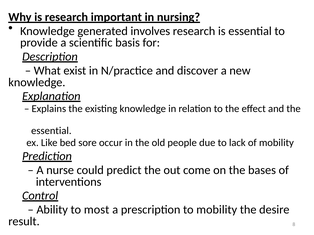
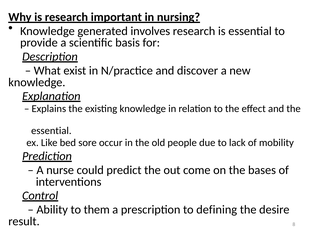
most: most -> them (97, 210)
to mobility: mobility -> defining (217, 210)
